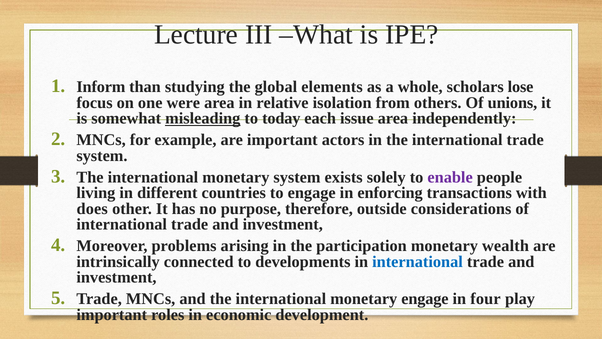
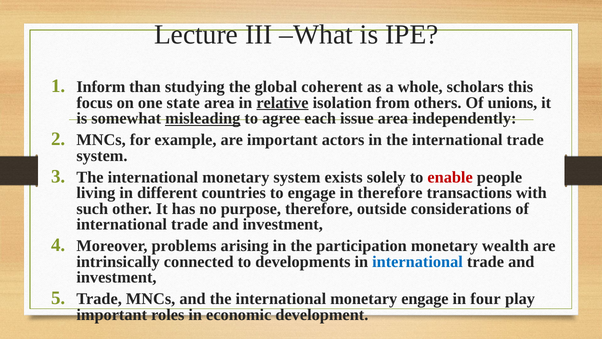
elements: elements -> coherent (332, 87)
lose: lose -> this (520, 87)
were: were -> state (183, 103)
relative underline: none -> present (282, 103)
today: today -> agree (281, 118)
enable colour: purple -> red (450, 177)
in enforcing: enforcing -> therefore (390, 193)
does: does -> such (92, 208)
